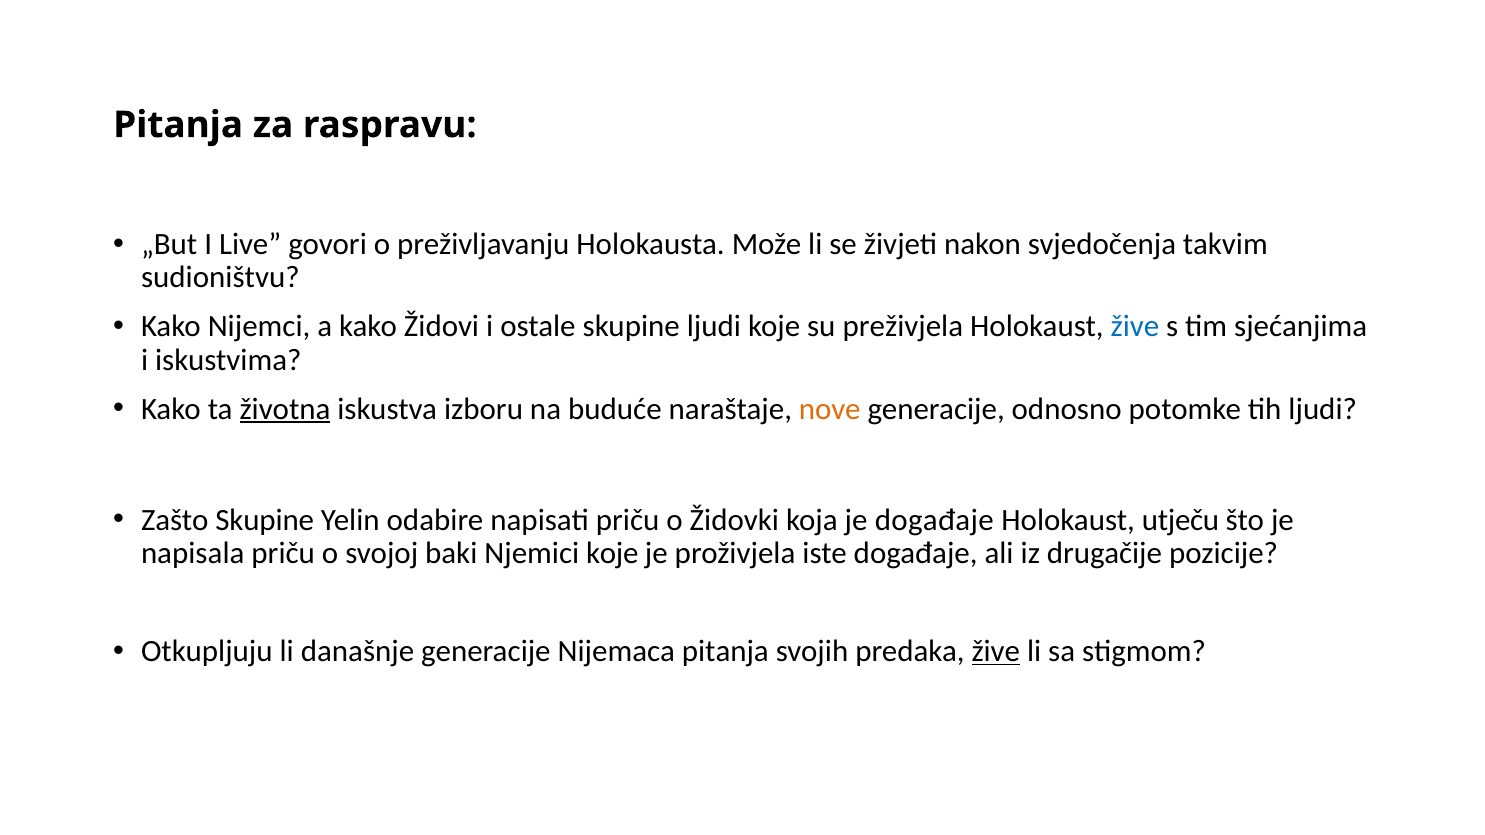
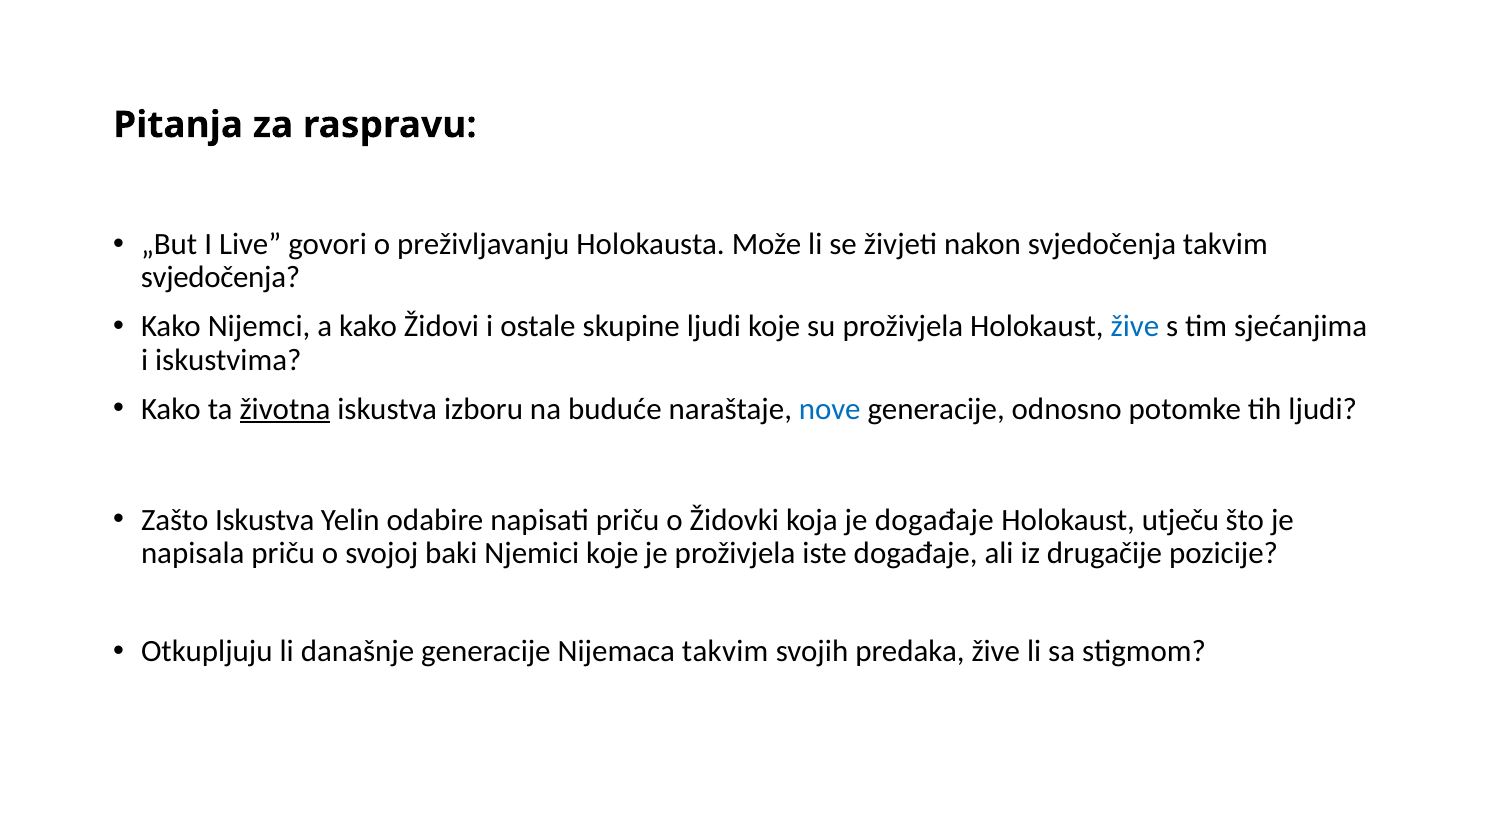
sudioništvu: sudioništvu -> svjedočenja (220, 278)
su preživjela: preživjela -> proživjela (903, 327)
nove colour: orange -> blue (830, 409)
Zašto Skupine: Skupine -> Iskustva (265, 520)
Nijemaca pitanja: pitanja -> takvim (725, 651)
žive underline: present -> none (996, 651)
